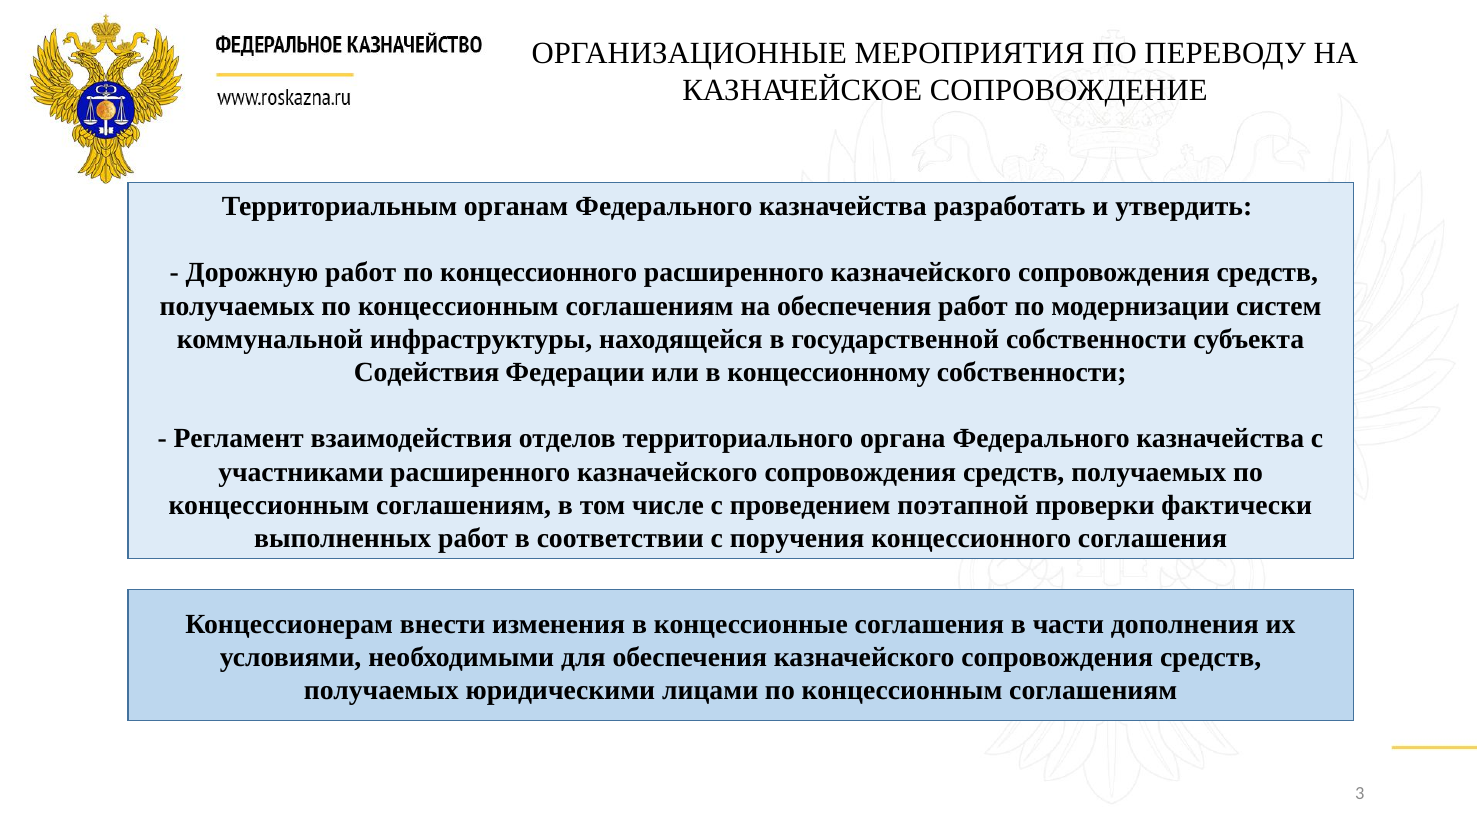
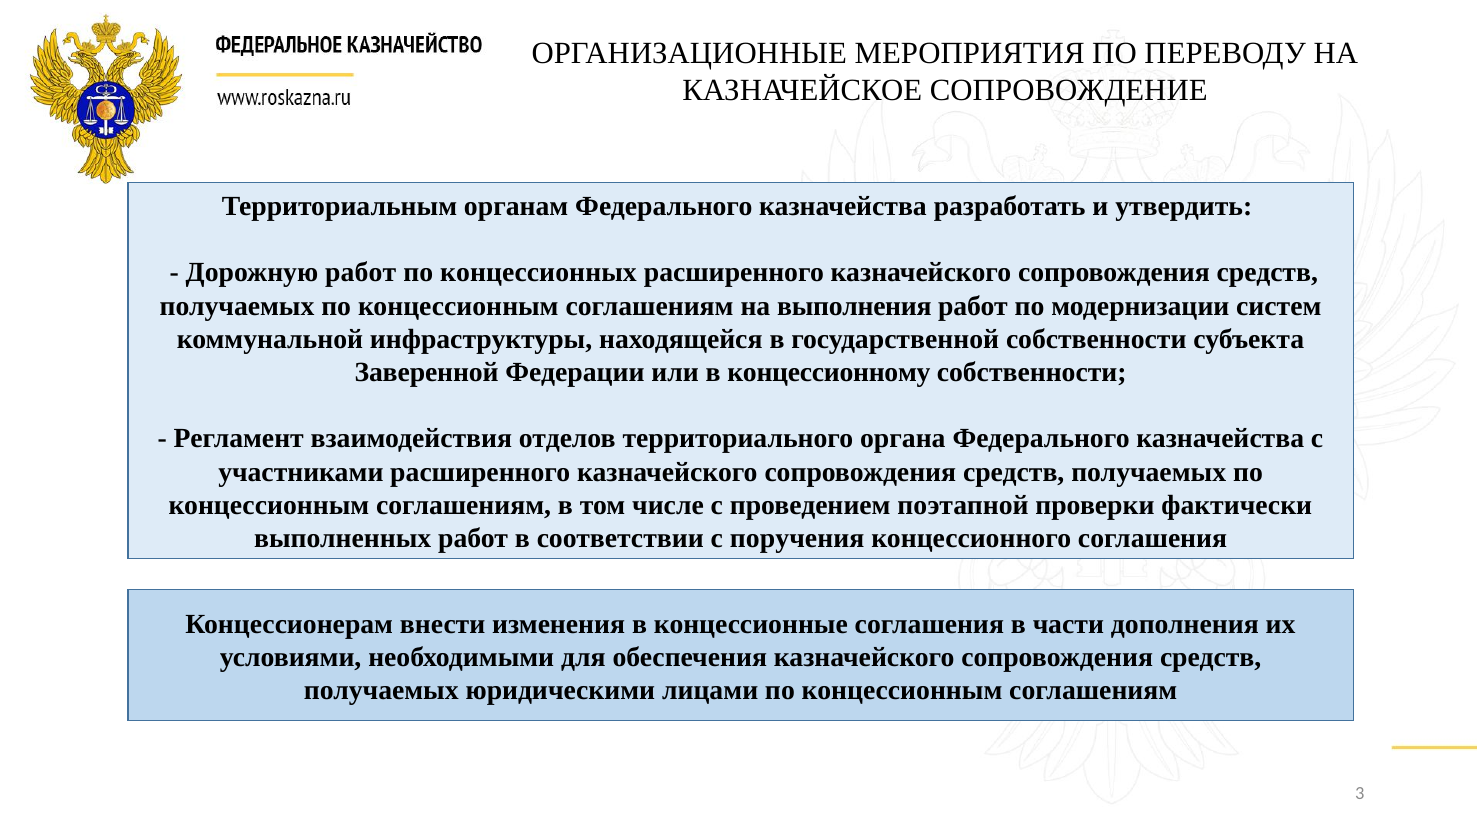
по концессионного: концессионного -> концессионных (538, 273)
на обеспечения: обеспечения -> выполнения (854, 306)
Содействия: Содействия -> Заверенной (427, 372)
